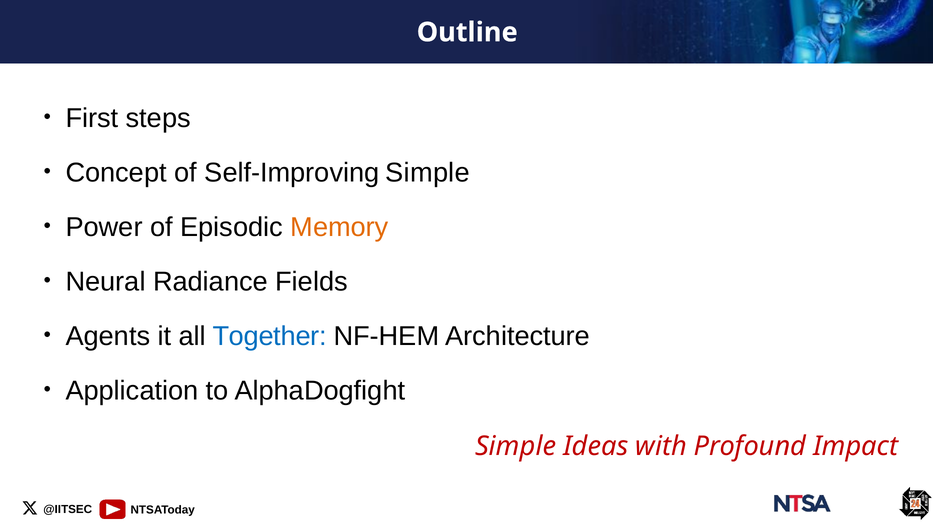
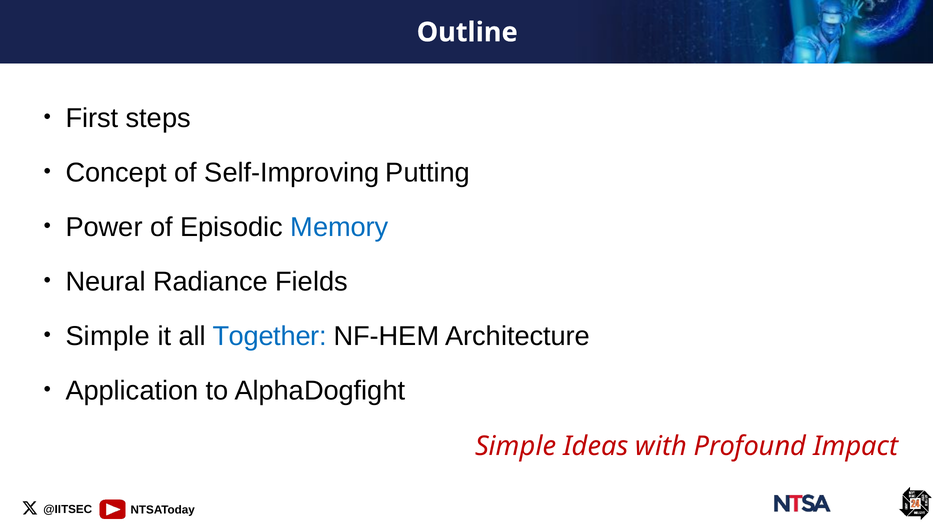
Self-Improving Simple: Simple -> Putting (428, 173)
Memory colour: orange -> blue (339, 227)
Agents: Agents -> Simple (108, 336)
